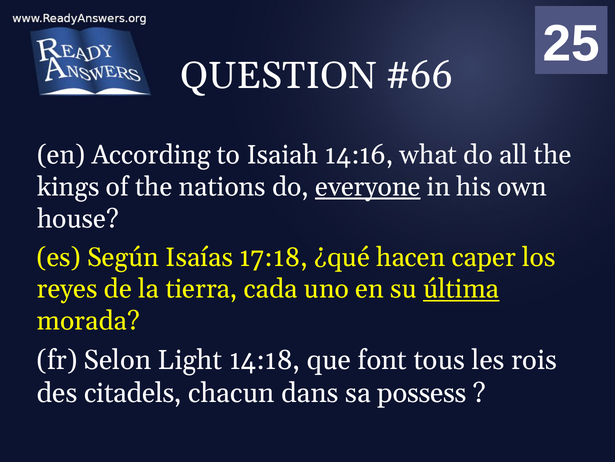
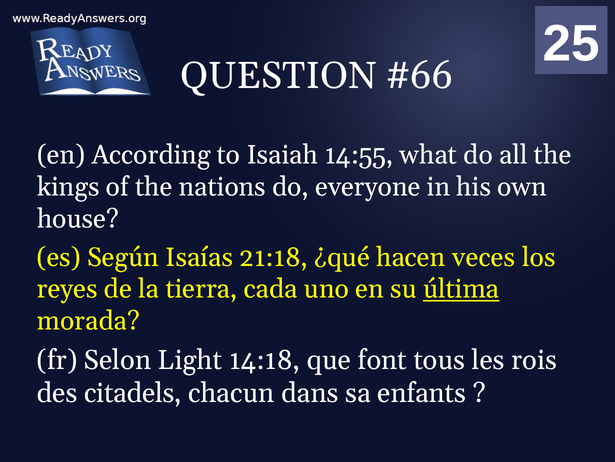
14:16: 14:16 -> 14:55 (359, 155)
everyone underline: present -> none (368, 187)
17:18: 17:18 -> 21:18 (274, 257)
caper: caper -> veces (484, 257)
possess: possess -> enfants (422, 392)
